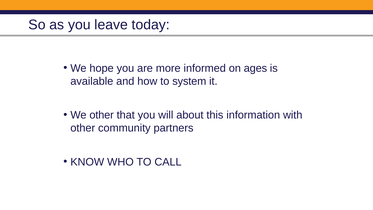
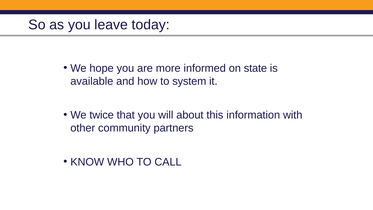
ages: ages -> state (255, 68)
We other: other -> twice (102, 115)
